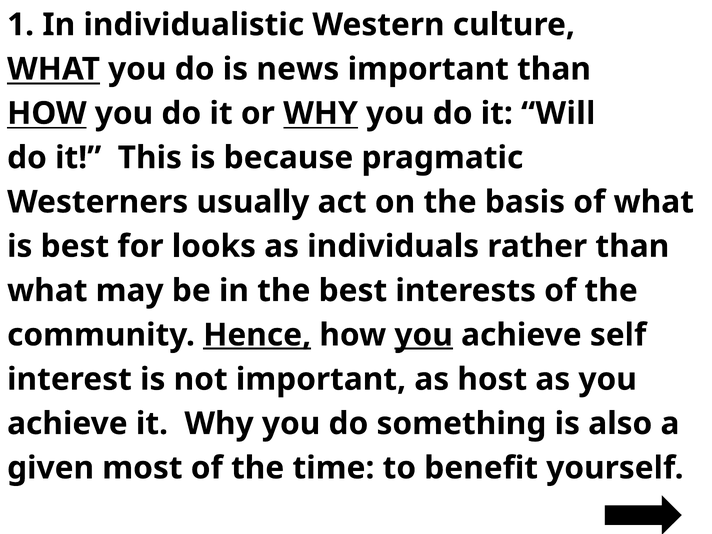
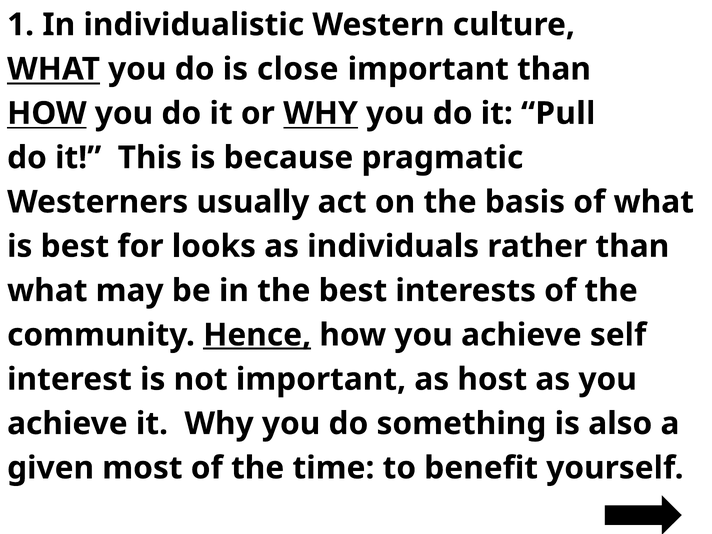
news: news -> close (298, 69)
Will: Will -> Pull (558, 113)
you underline: present -> none (424, 335)
